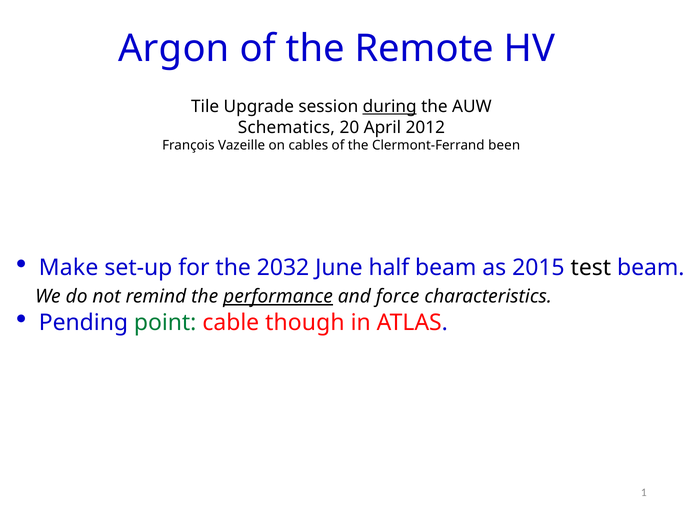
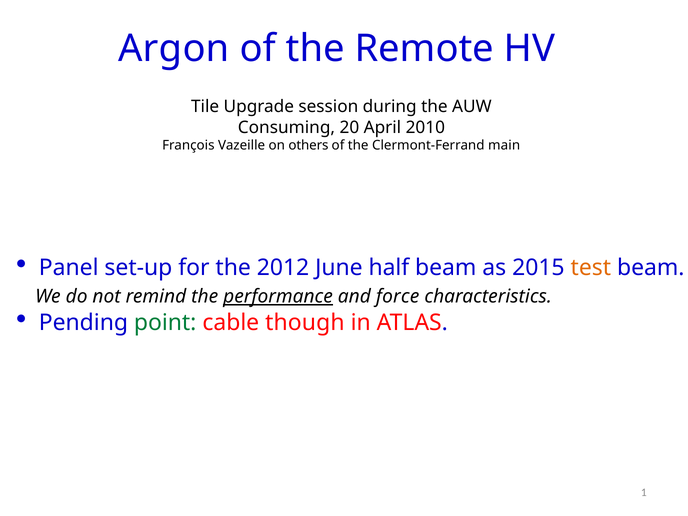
during underline: present -> none (390, 107)
Schematics: Schematics -> Consuming (286, 127)
2012: 2012 -> 2010 (425, 127)
cables: cables -> others (308, 145)
been: been -> main (504, 145)
Make: Make -> Panel (69, 268)
2032: 2032 -> 2012 (283, 268)
test colour: black -> orange (591, 268)
